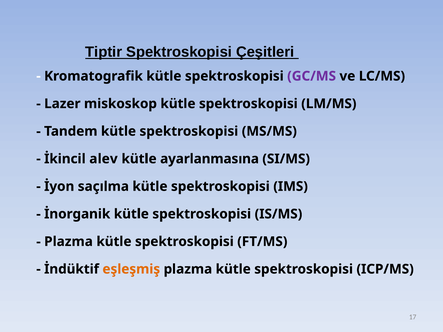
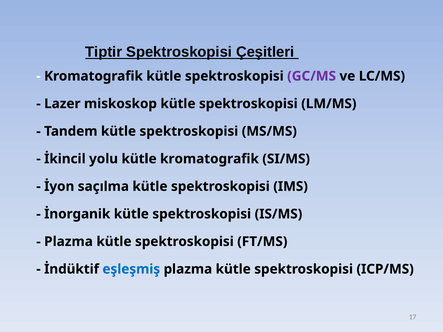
alev: alev -> yolu (104, 159)
kütle ayarlanmasına: ayarlanmasına -> kromatografik (209, 159)
eşleşmiş colour: orange -> blue (131, 269)
